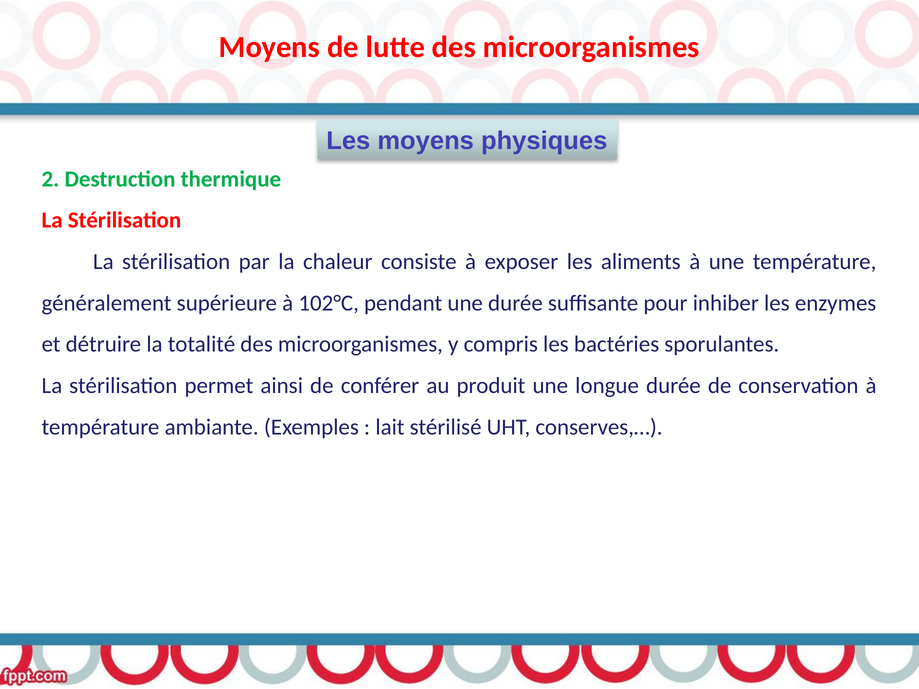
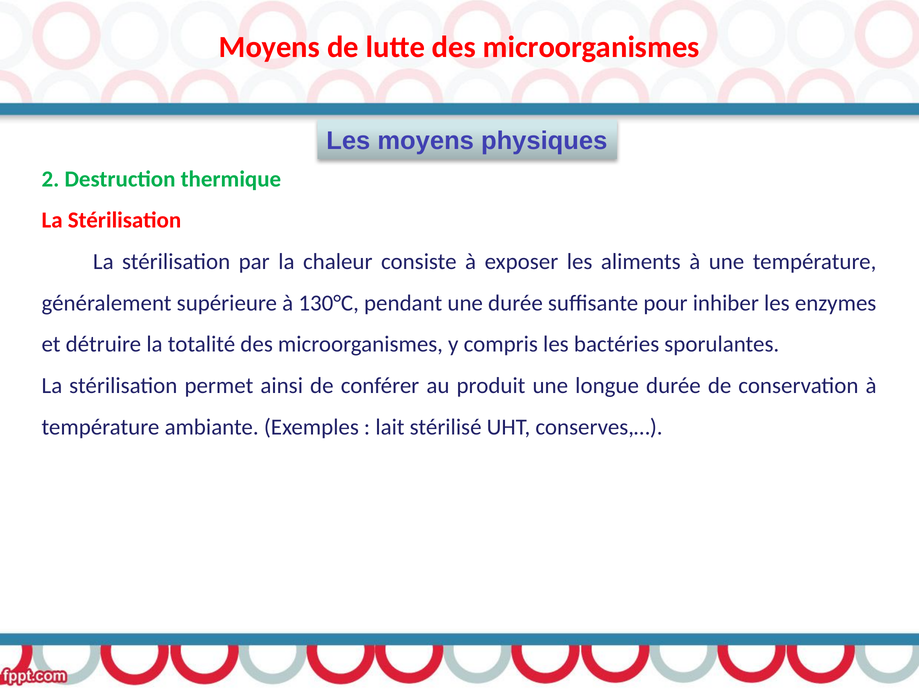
102°C: 102°C -> 130°C (329, 303)
